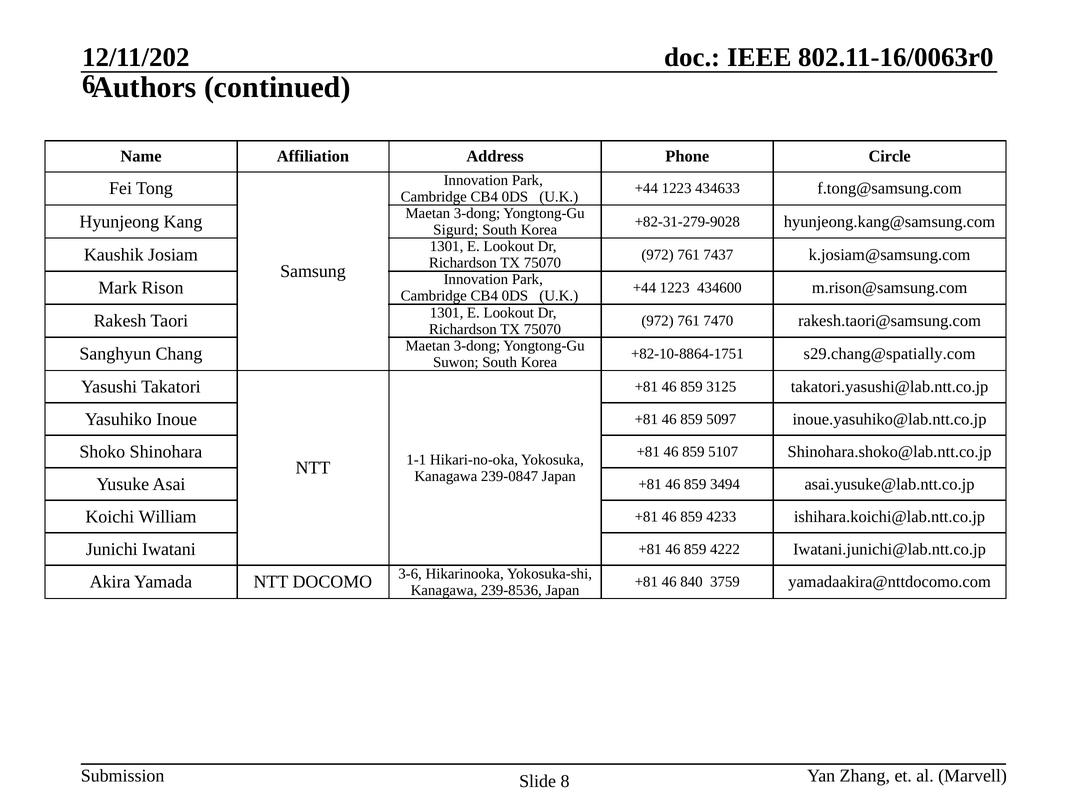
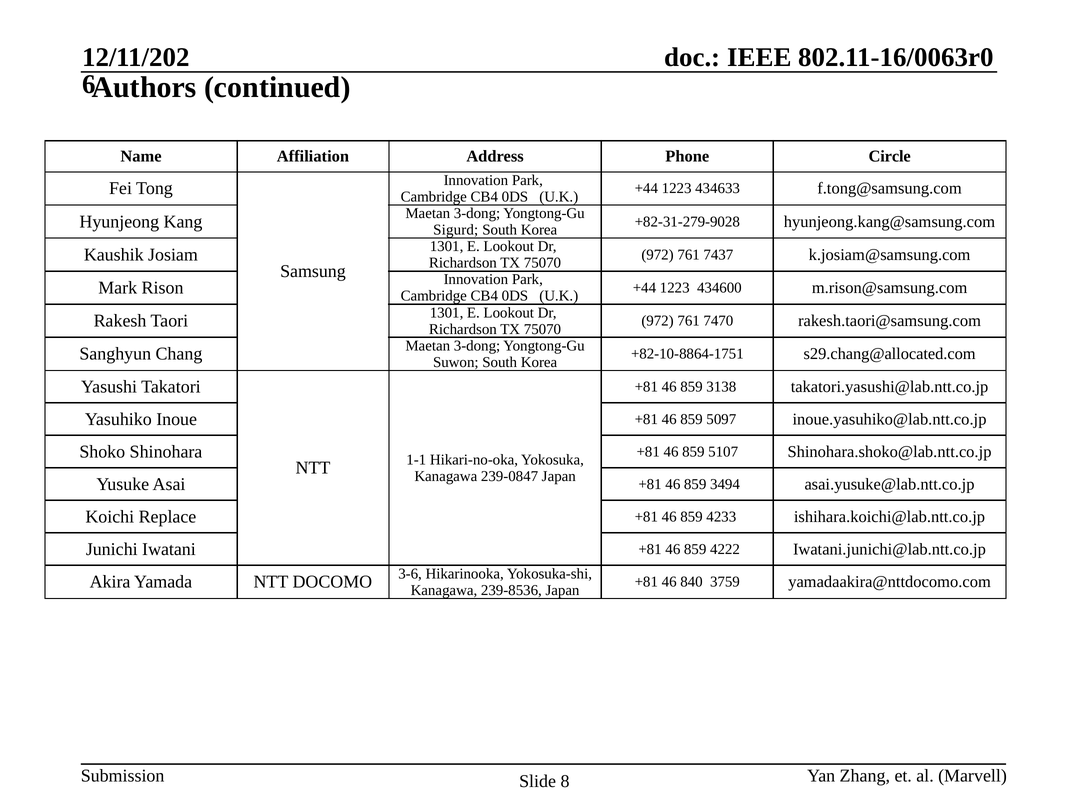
s29.chang@spatially.com: s29.chang@spatially.com -> s29.chang@allocated.com (890, 354)
3125: 3125 -> 3138 (721, 386)
William: William -> Replace (167, 516)
